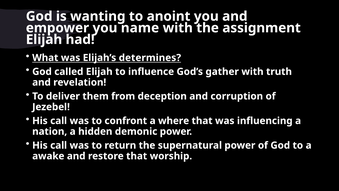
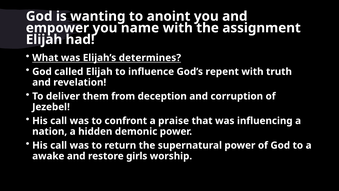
gather: gather -> repent (222, 72)
where: where -> praise (174, 121)
restore that: that -> girls (137, 156)
